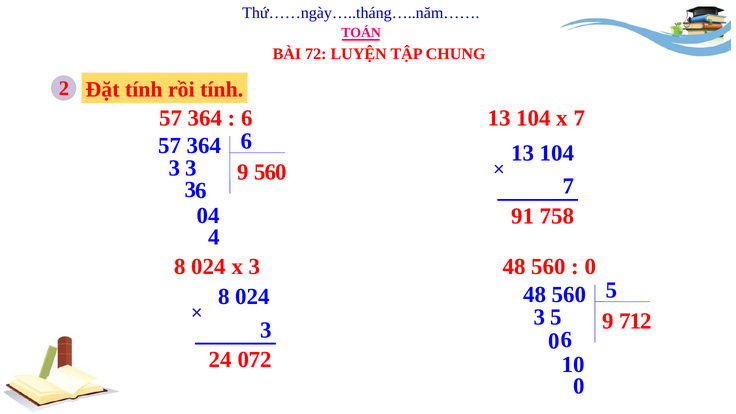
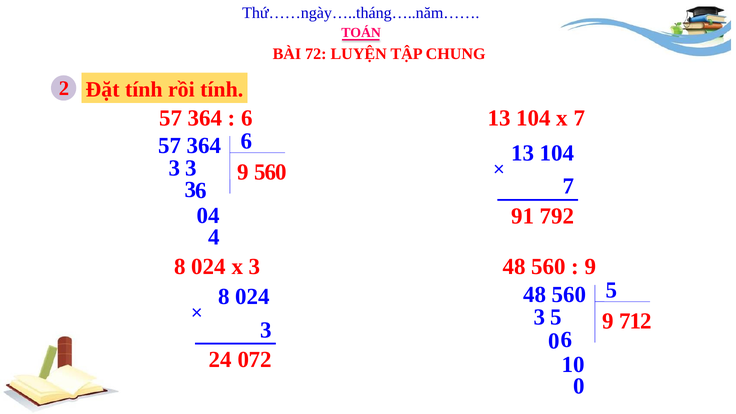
758: 758 -> 792 (557, 216)
0: 0 -> 9 (591, 267)
